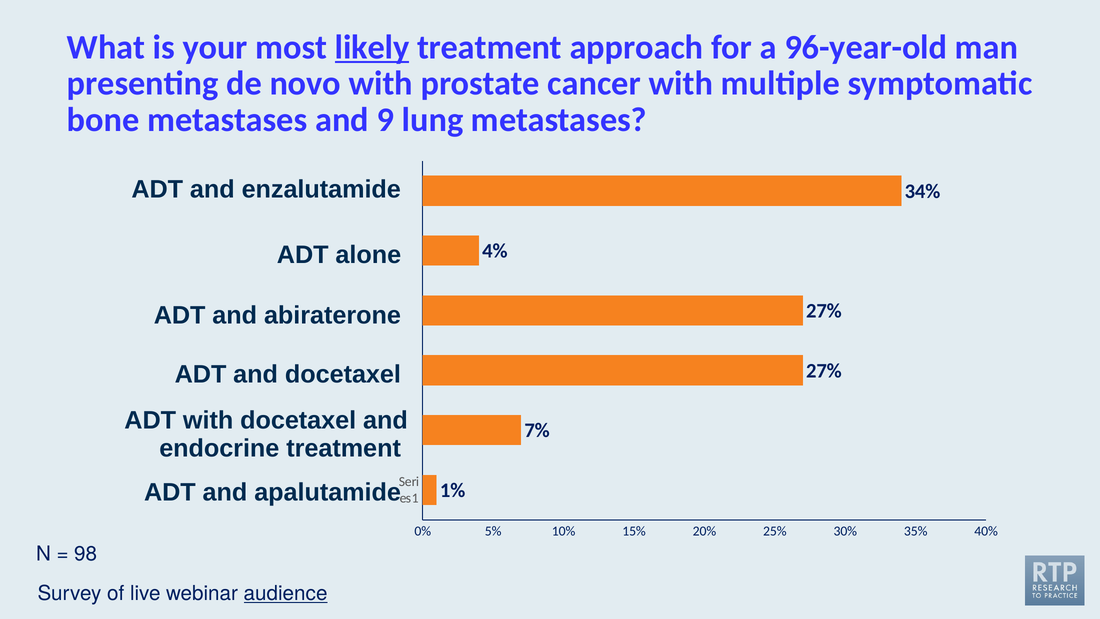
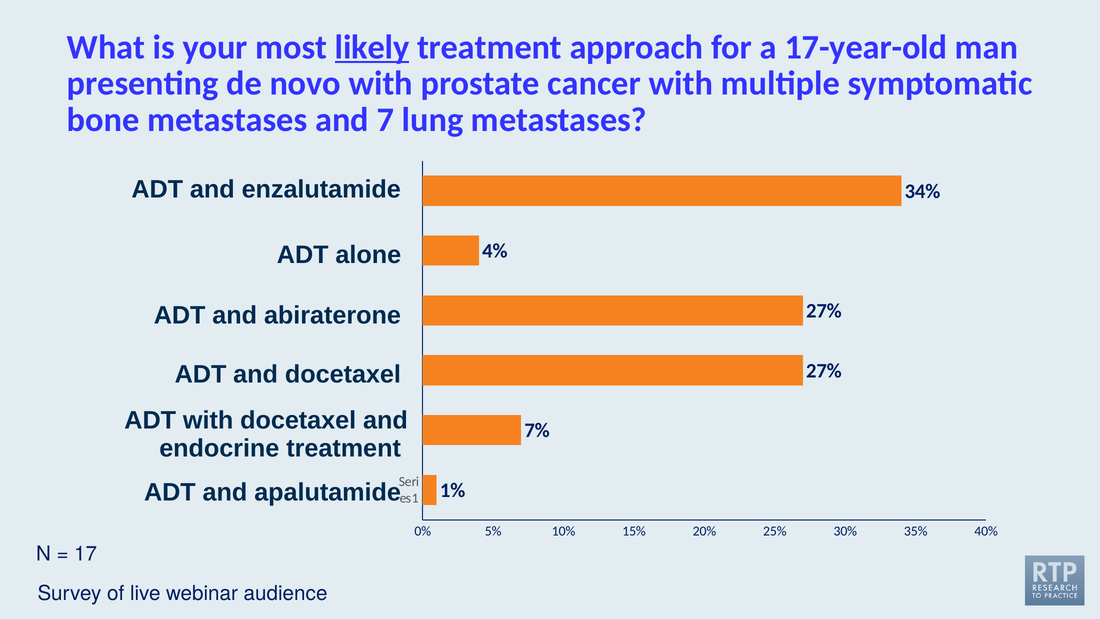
96-year-old: 96-year-old -> 17-year-old (866, 47)
9: 9 -> 7 (385, 120)
98: 98 -> 17 (86, 553)
audience underline: present -> none (286, 593)
